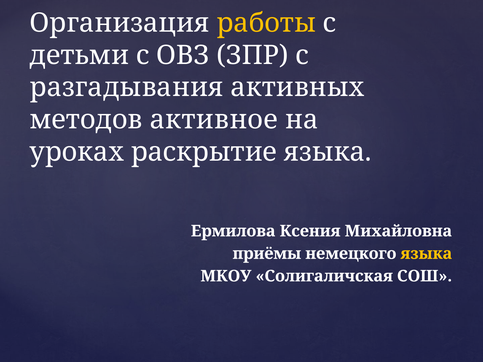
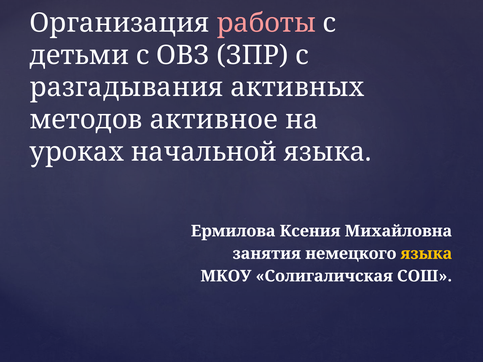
работы colour: yellow -> pink (266, 23)
раскрытие: раскрытие -> начальной (204, 152)
приёмы: приёмы -> занятия (267, 254)
